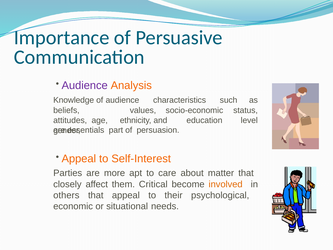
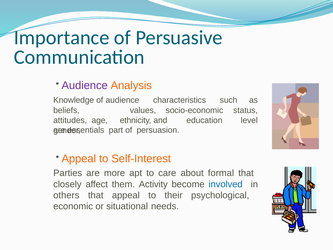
matter: matter -> formal (221, 173)
Critical: Critical -> Activity (153, 184)
involved colour: orange -> blue (226, 184)
